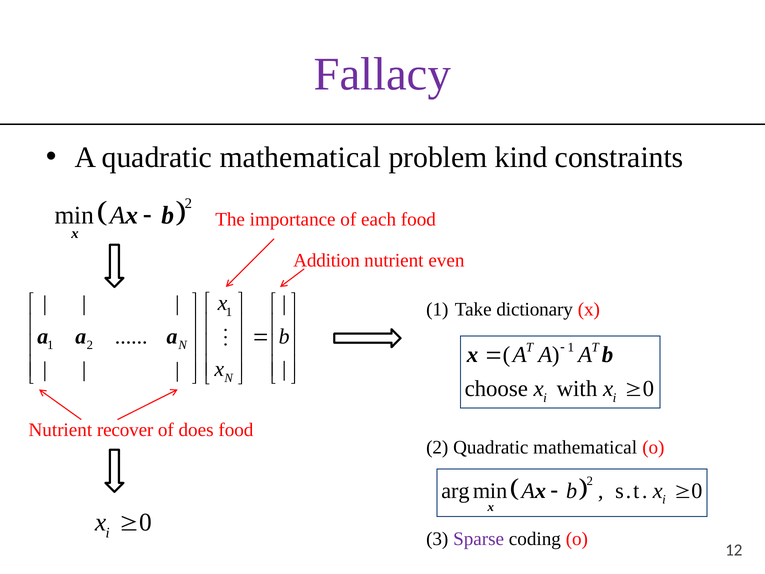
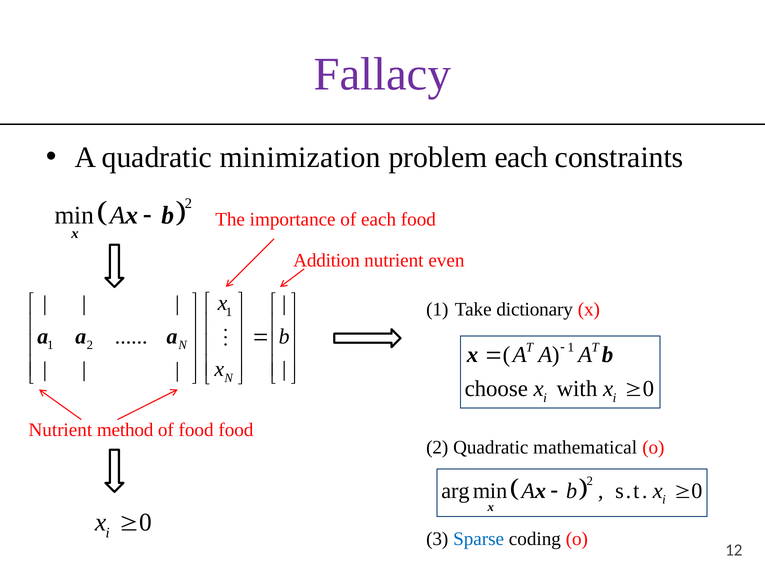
A quadratic mathematical: mathematical -> minimization (300, 158)
problem kind: kind -> each (521, 158)
recover: recover -> method (125, 430)
of does: does -> food (196, 430)
Sparse colour: purple -> blue (479, 539)
